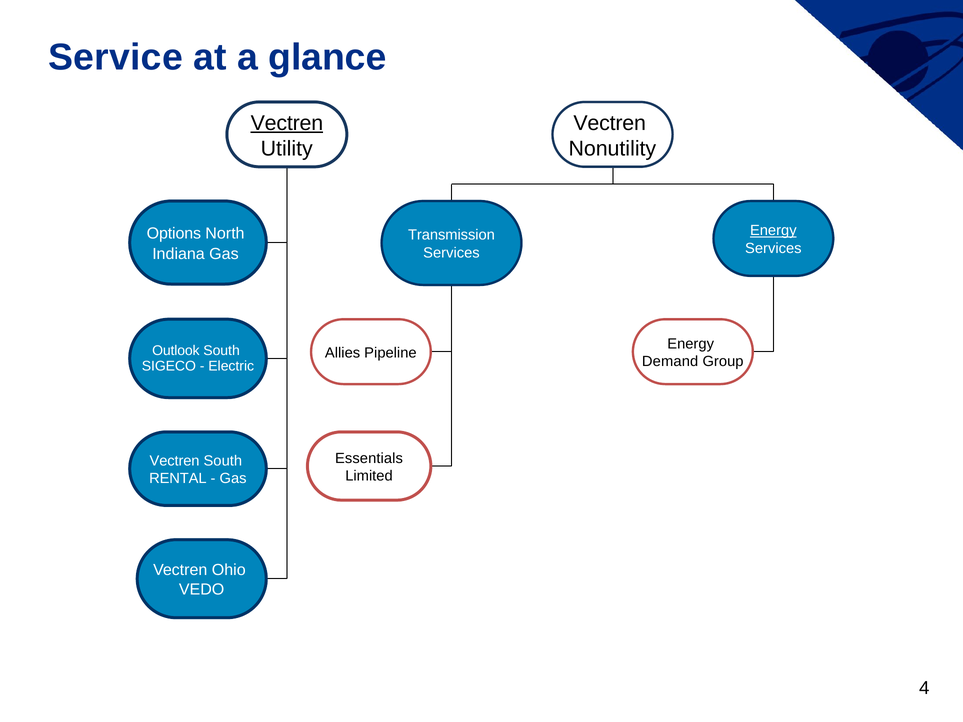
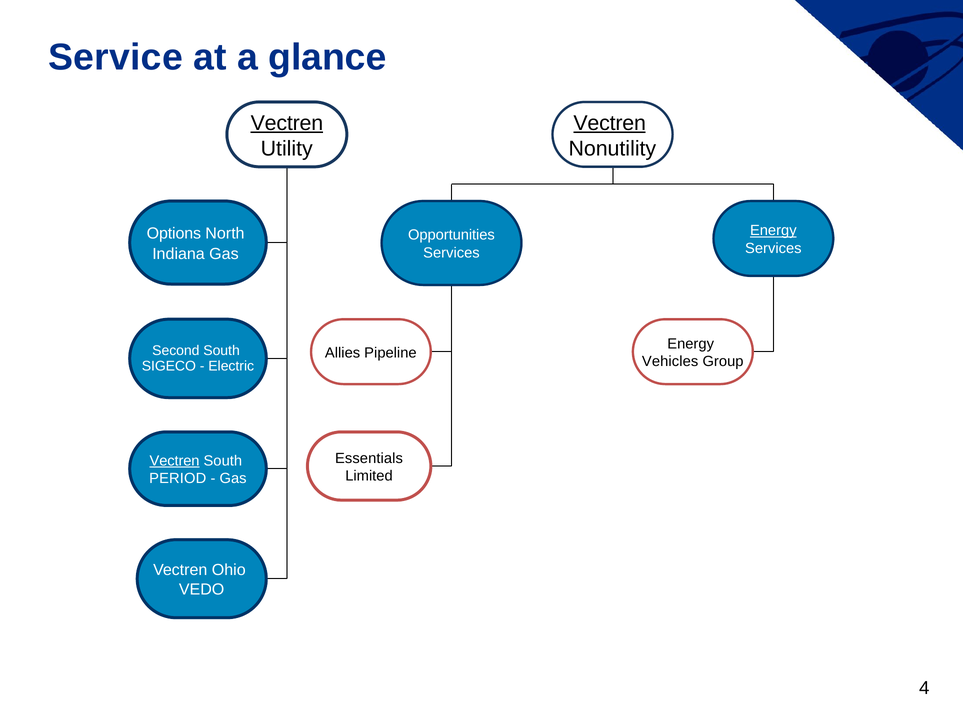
Vectren underline: none -> present (610, 123)
Transmission: Transmission -> Opportunities (451, 235)
Outlook: Outlook -> Second (176, 351)
Demand: Demand -> Vehicles (670, 362)
Vectren underline: none -> present (175, 461)
RENTAL: RENTAL -> PERIOD (178, 479)
